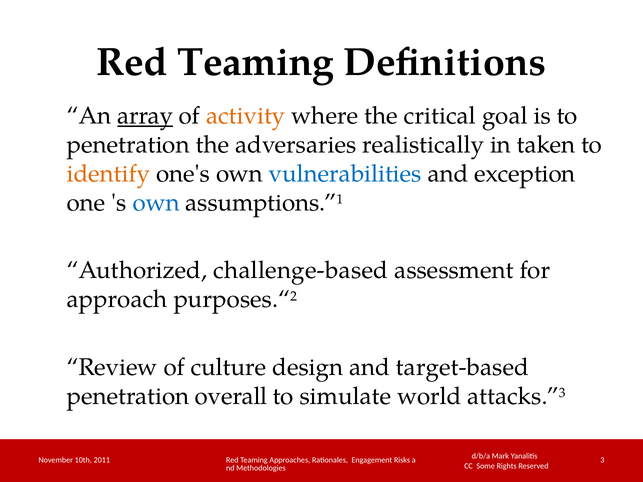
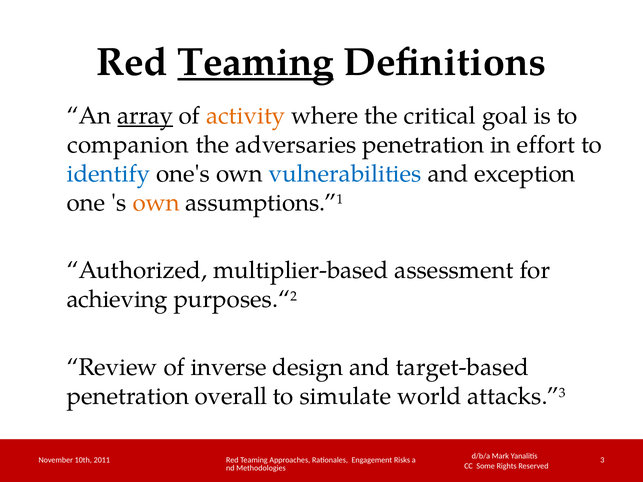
Teaming underline: none -> present (256, 62)
penetration: penetration -> companion (128, 145)
adversaries realistically: realistically -> penetration (423, 145)
taken: taken -> effort (546, 145)
identify colour: orange -> blue (108, 174)
own colour: blue -> orange (156, 203)
challenge-based: challenge-based -> multiplier-based (301, 271)
approach: approach -> achieving (117, 300)
culture: culture -> inverse (229, 368)
